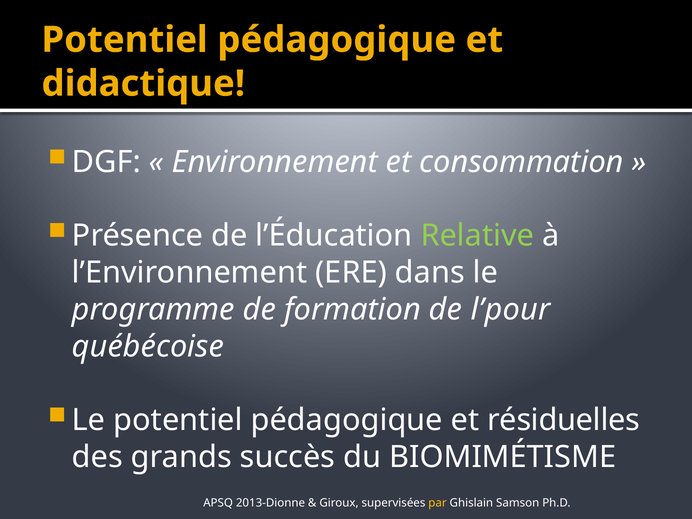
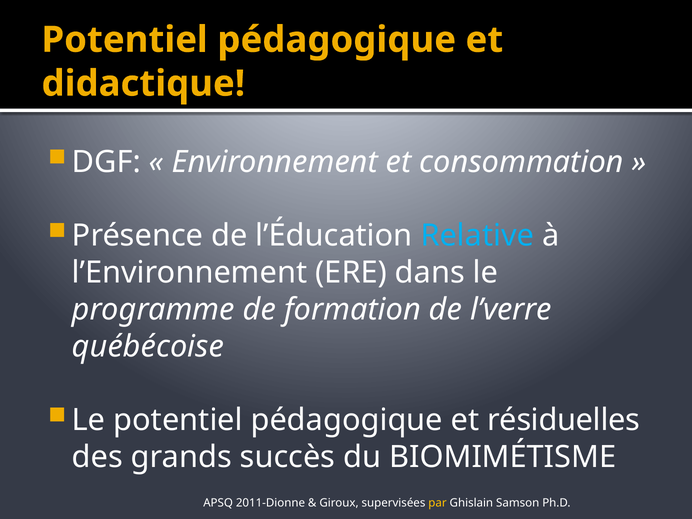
Relative colour: light green -> light blue (477, 236)
l’pour: l’pour -> l’verre (511, 310)
2013-Dionne: 2013-Dionne -> 2011-Dionne (270, 503)
